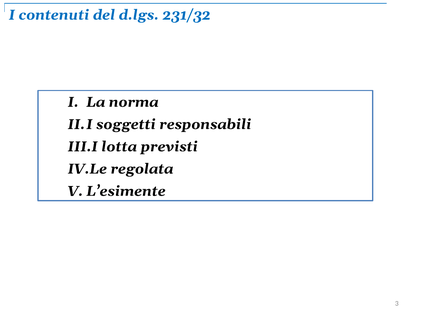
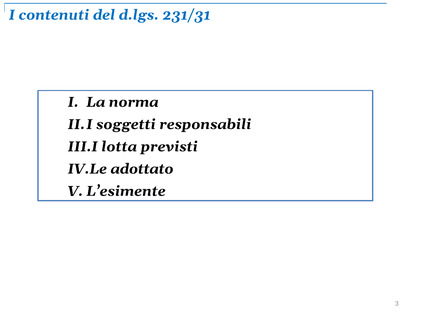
231/32: 231/32 -> 231/31 (186, 15)
regolata: regolata -> adottato (142, 169)
